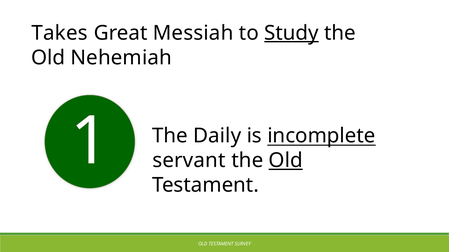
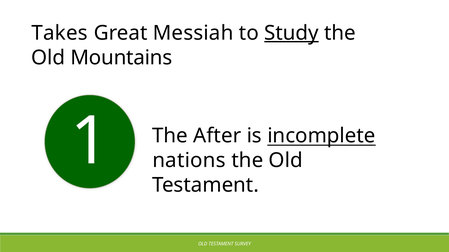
Nehemiah: Nehemiah -> Mountains (121, 58)
Daily: Daily -> After (217, 136)
servant: servant -> nations (189, 161)
Old underline: present -> none (286, 161)
